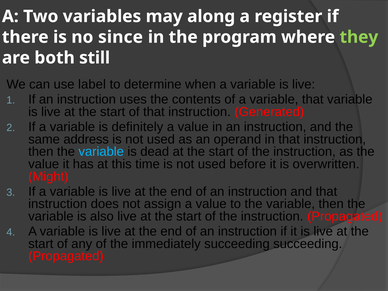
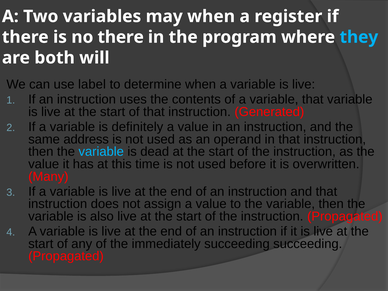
may along: along -> when (211, 16)
no since: since -> there (121, 37)
they colour: light green -> light blue (359, 37)
still: still -> will (94, 58)
Might: Might -> Many (48, 177)
